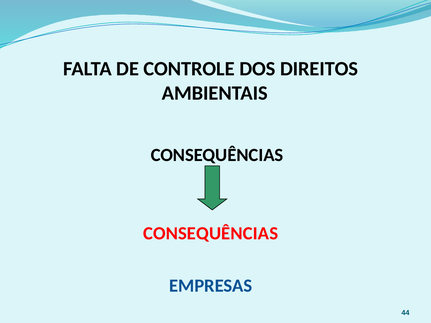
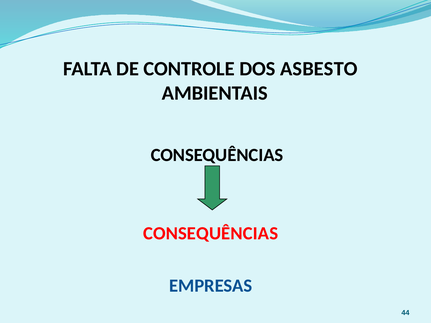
DIREITOS: DIREITOS -> ASBESTO (319, 69)
